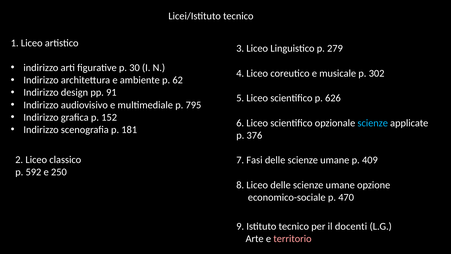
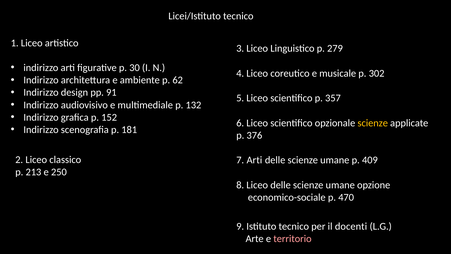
626: 626 -> 357 (333, 98)
795: 795 -> 132 (193, 105)
scienze colour: light blue -> yellow (373, 123)
7 Fasi: Fasi -> Arti (254, 160)
592: 592 -> 213 (33, 172)
